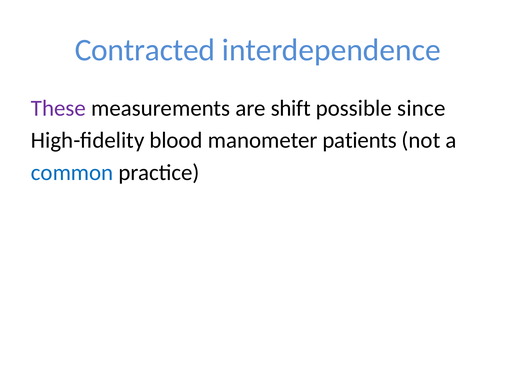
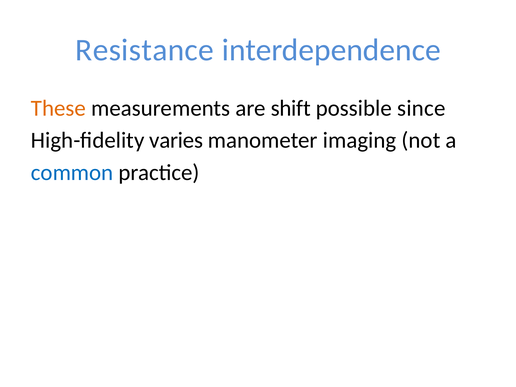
Contracted: Contracted -> Resistance (145, 50)
These colour: purple -> orange (58, 108)
blood: blood -> varies (176, 140)
patients: patients -> imaging (360, 140)
